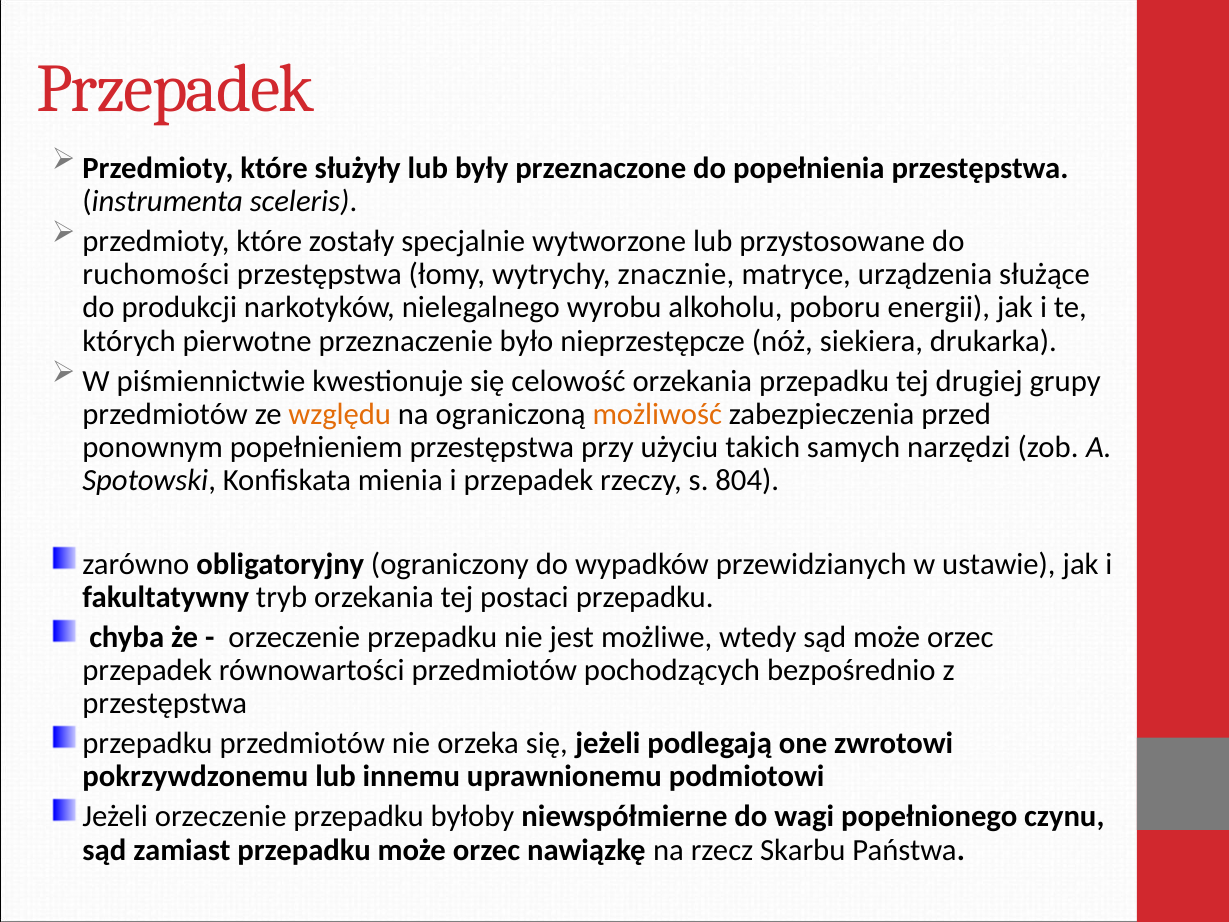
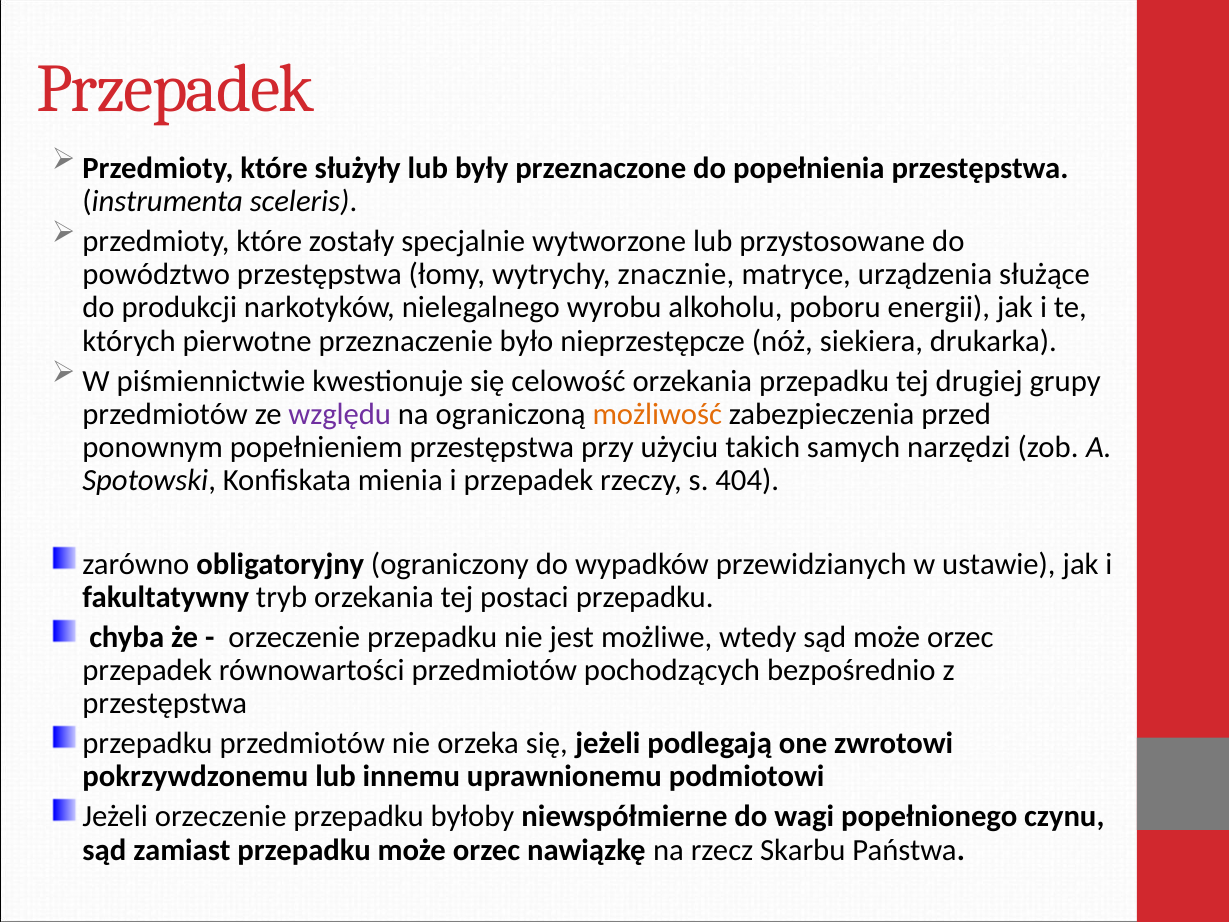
ruchomości: ruchomości -> powództwo (156, 275)
względu colour: orange -> purple (340, 414)
804: 804 -> 404 (747, 480)
